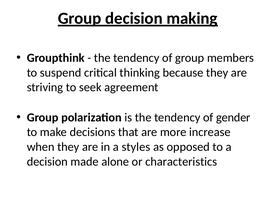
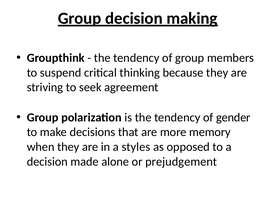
increase: increase -> memory (210, 132)
characteristics: characteristics -> prejudgement (181, 161)
